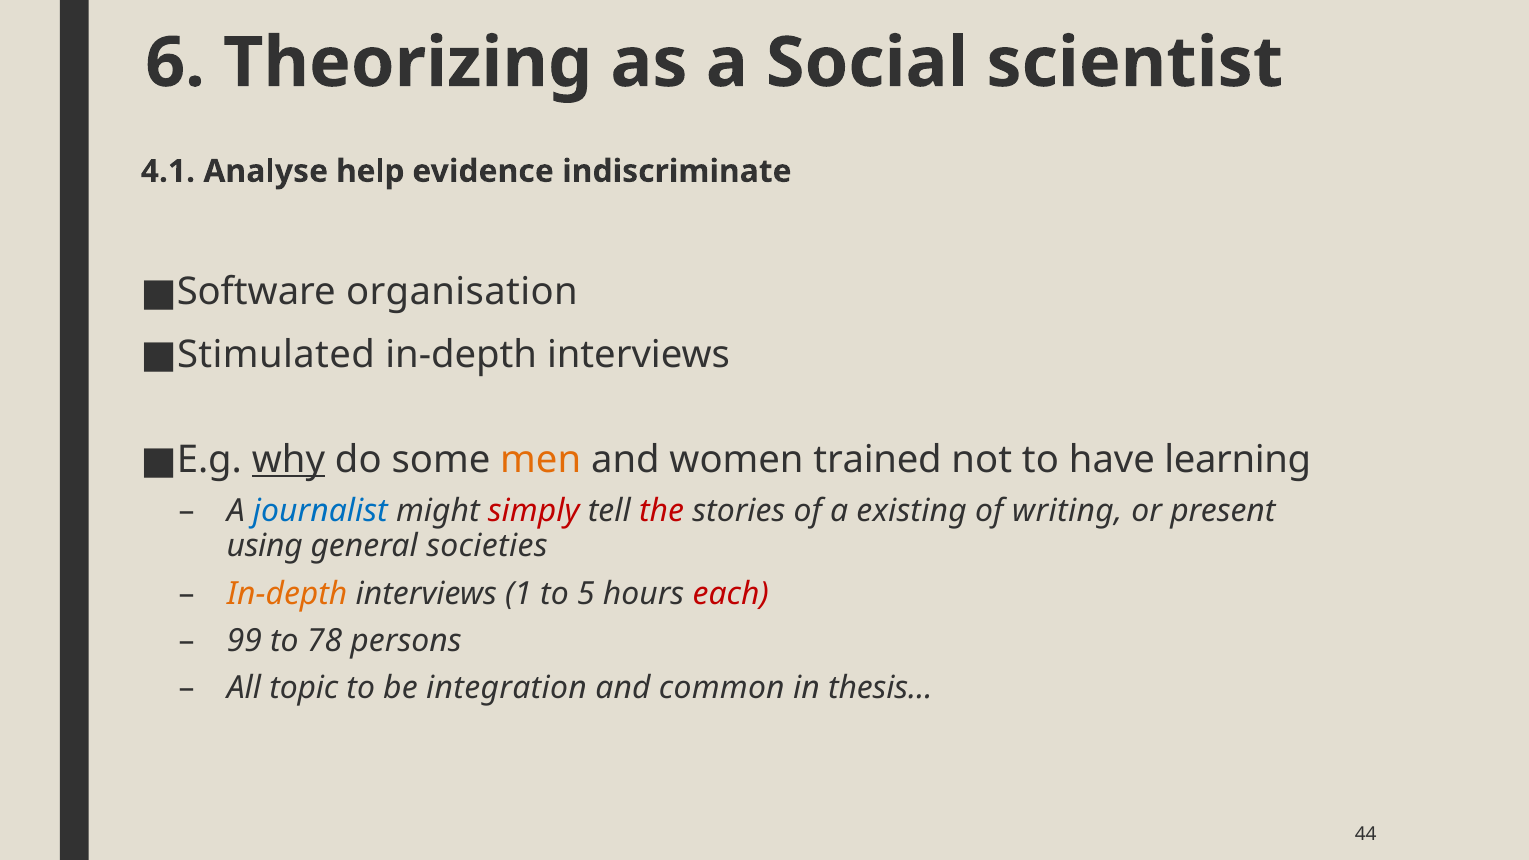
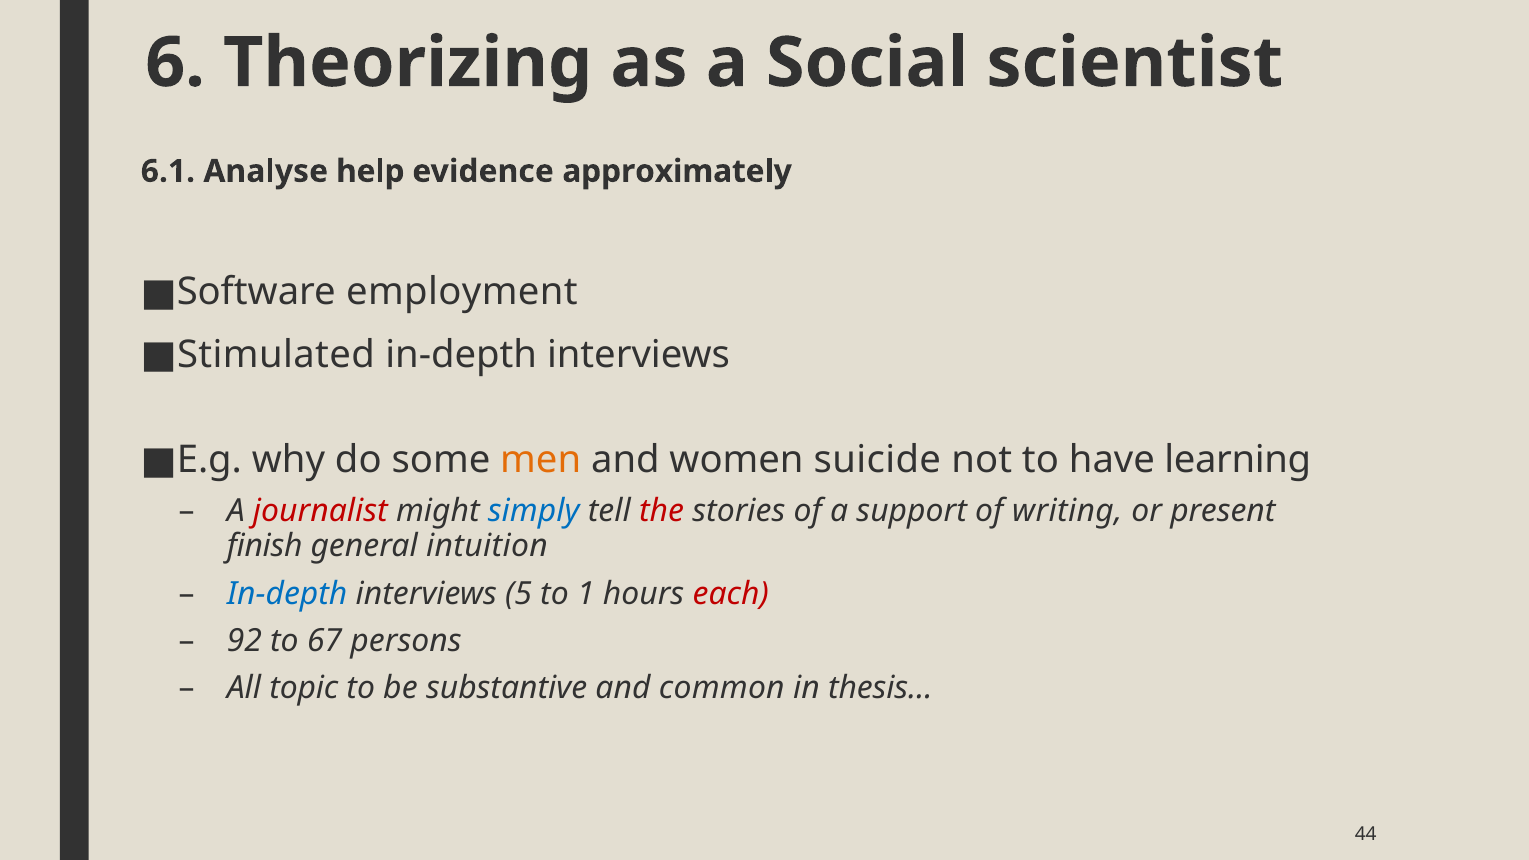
4.1: 4.1 -> 6.1 (168, 171)
indiscriminate: indiscriminate -> approximately (677, 171)
organisation: organisation -> employment (462, 292)
why underline: present -> none (288, 460)
trained: trained -> suicide (877, 460)
journalist colour: blue -> red (320, 511)
simply colour: red -> blue (534, 511)
existing: existing -> support (912, 511)
using: using -> finish (265, 547)
societies: societies -> intuition (487, 547)
In-depth colour: orange -> blue (287, 594)
1: 1 -> 5 (519, 594)
5: 5 -> 1 (586, 594)
99: 99 -> 92 (244, 641)
78: 78 -> 67 (325, 641)
integration: integration -> substantive (507, 688)
